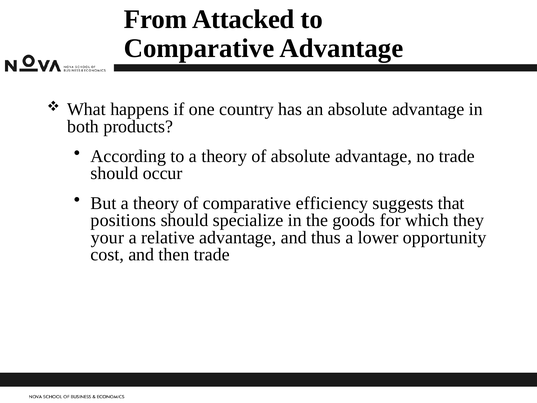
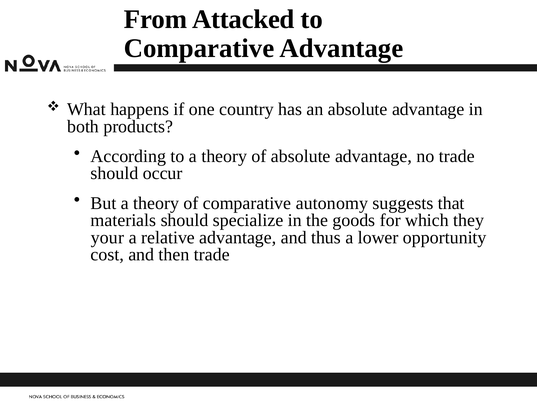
efficiency: efficiency -> autonomy (332, 203)
positions: positions -> materials (123, 220)
